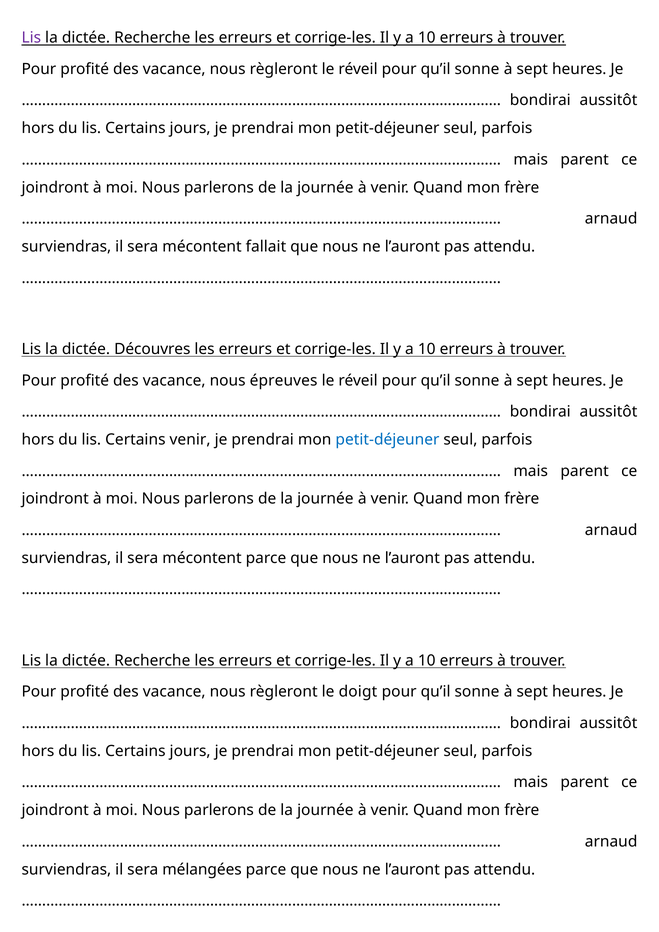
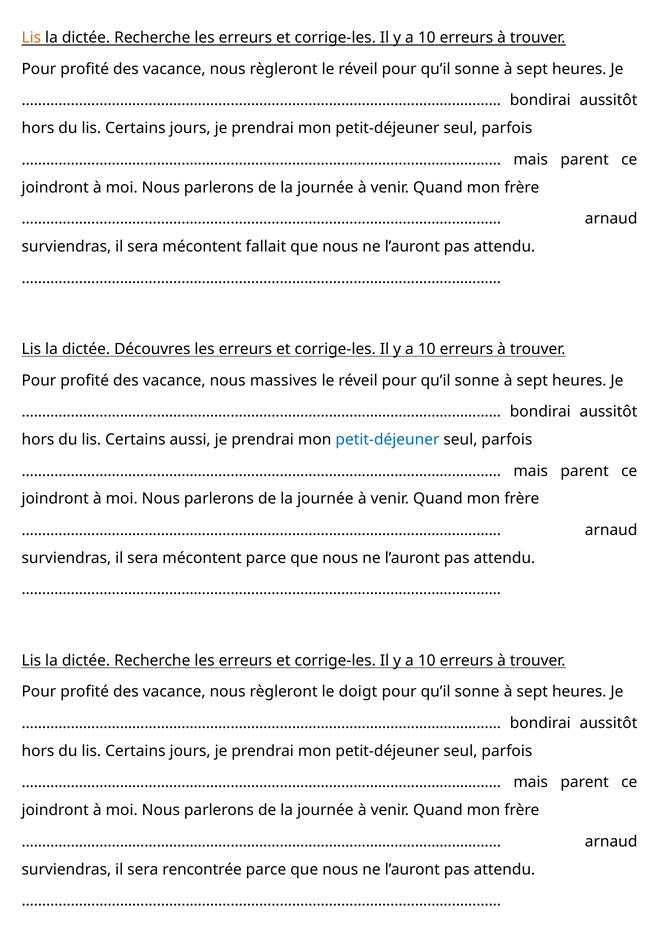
Lis colour: purple -> orange (31, 38)
épreuves: épreuves -> massives (284, 380)
Certains venir: venir -> aussi (190, 440)
mélangées: mélangées -> rencontrée (202, 869)
